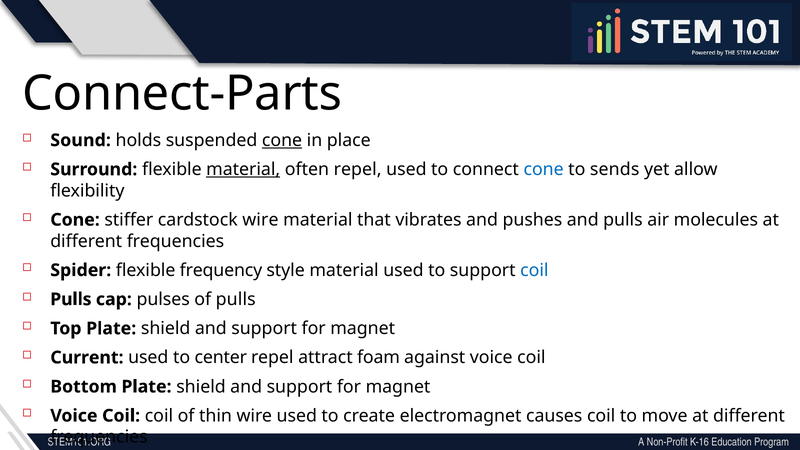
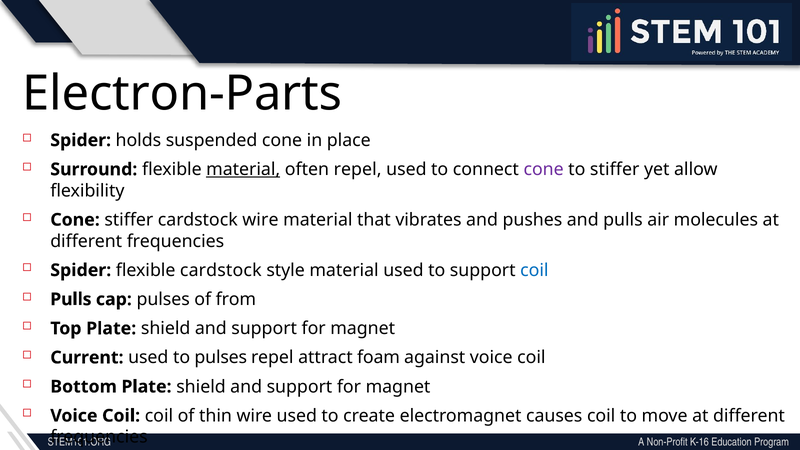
Connect-Parts: Connect-Parts -> Electron-Parts (182, 94)
Sound: Sound -> Spider (81, 140)
cone underline: present -> none (282, 140)
cone colour: blue -> purple (544, 169)
to sends: sends -> stiffer (615, 169)
flexible frequency: frequency -> cardstock (221, 270)
of pulls: pulls -> from (236, 299)
to center: center -> pulses (221, 358)
